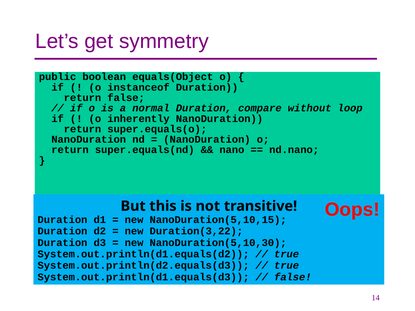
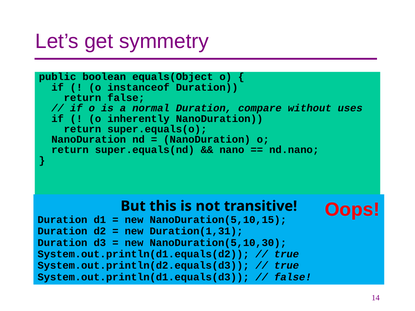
loop: loop -> uses (350, 108)
Duration(3,22: Duration(3,22 -> Duration(1,31 (196, 231)
